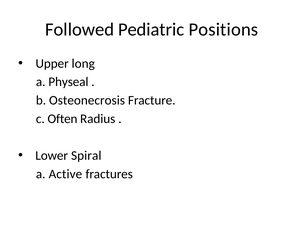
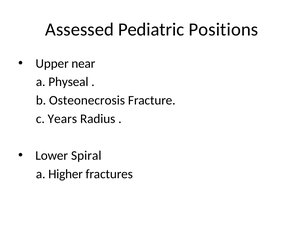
Followed: Followed -> Assessed (80, 29)
long: long -> near (83, 63)
Often: Often -> Years (62, 119)
Active: Active -> Higher (66, 174)
